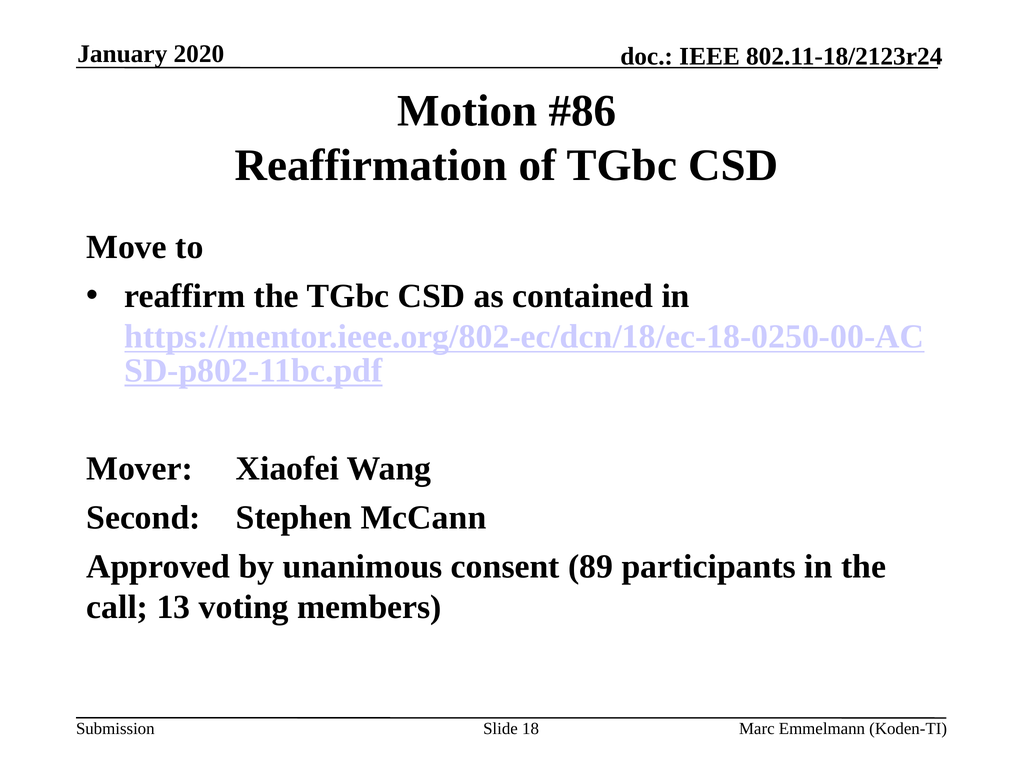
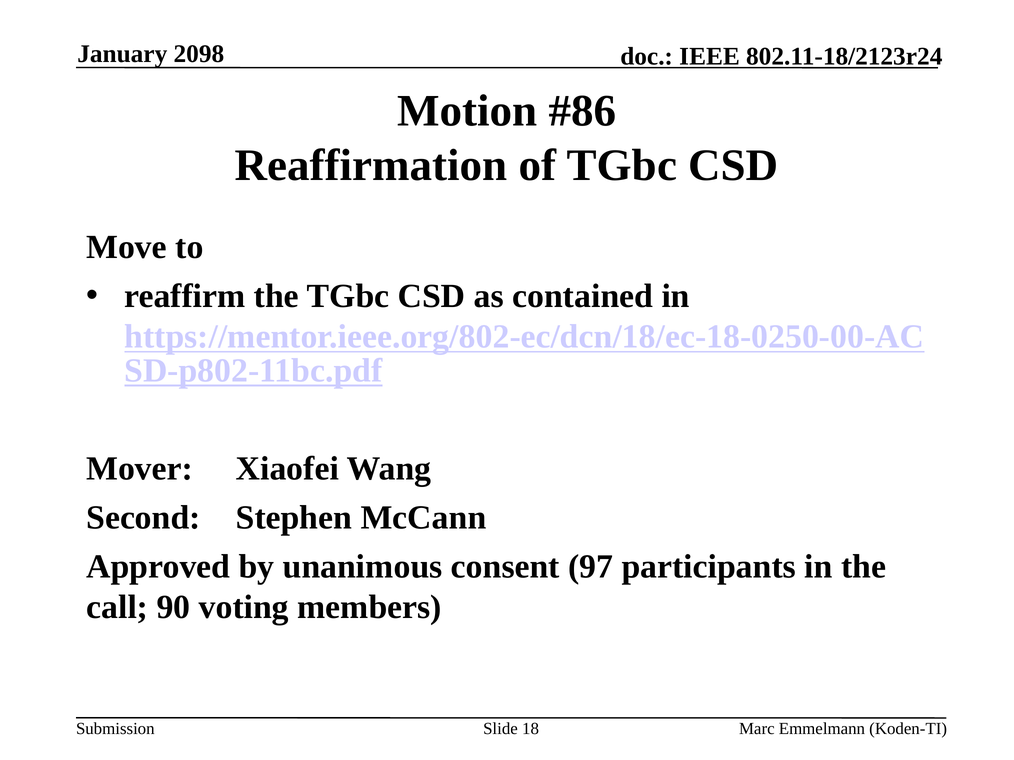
2020: 2020 -> 2098 (199, 54)
89: 89 -> 97 (591, 567)
13: 13 -> 90 (173, 608)
